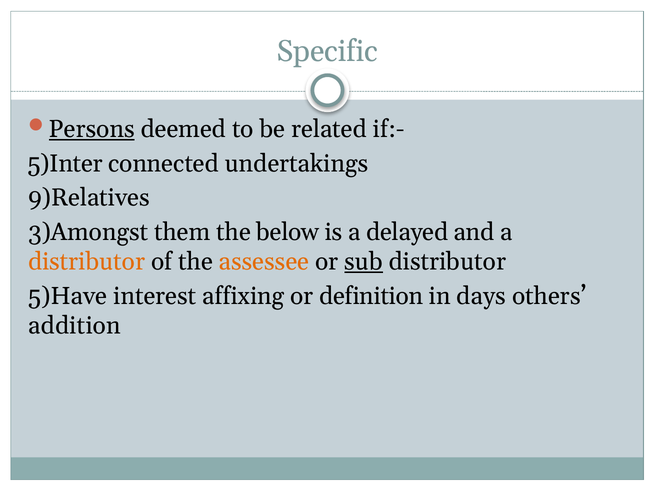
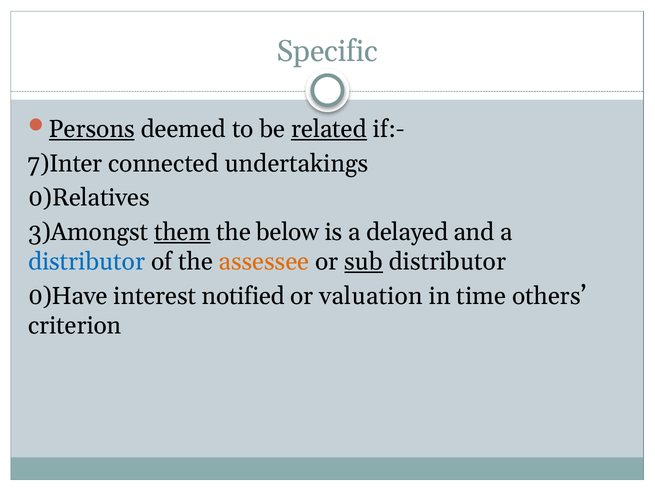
related underline: none -> present (329, 129)
5)Inter: 5)Inter -> 7)Inter (65, 164)
9)Relatives: 9)Relatives -> 0)Relatives (89, 198)
them underline: none -> present (182, 232)
distributor colour: orange -> blue (87, 262)
5)Have: 5)Have -> 0)Have (68, 296)
affixing: affixing -> notified (243, 296)
definition: definition -> valuation (371, 296)
days: days -> time (481, 296)
addition: addition -> criterion (75, 326)
